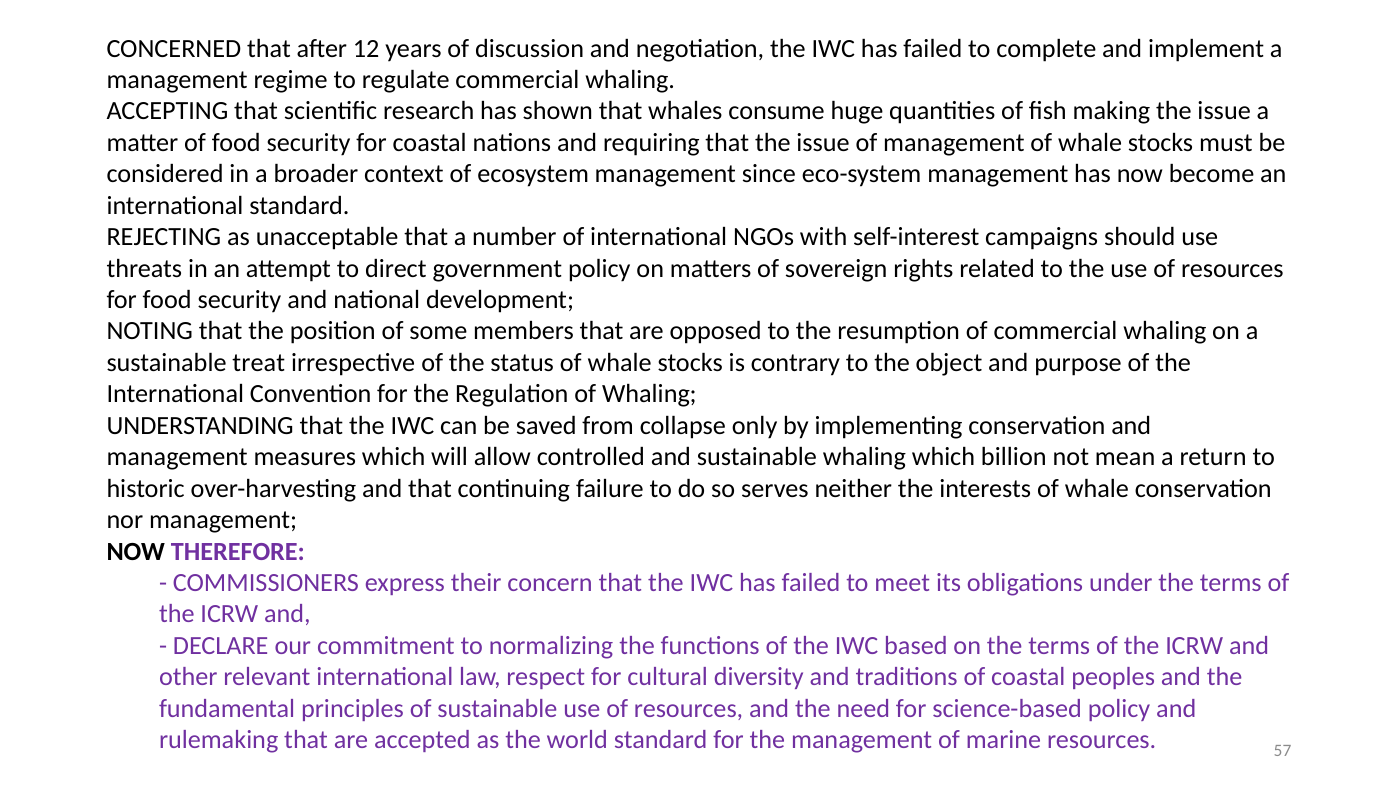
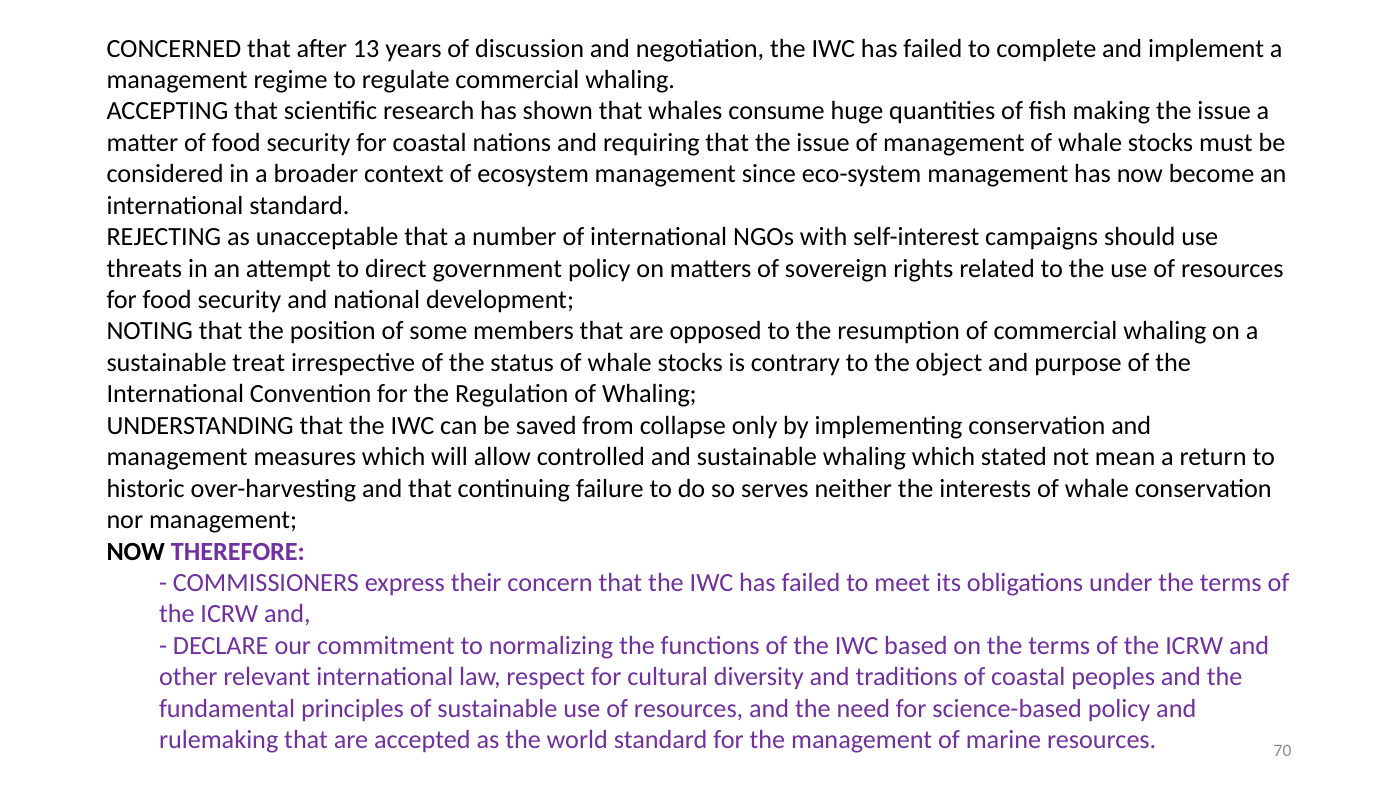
12: 12 -> 13 (366, 48)
billion: billion -> stated (1014, 457)
57: 57 -> 70 (1283, 751)
